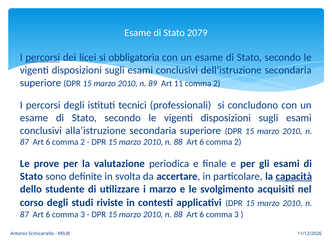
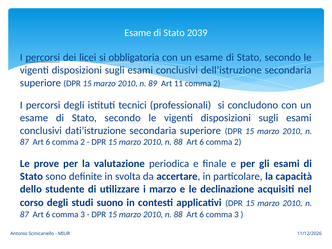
2079: 2079 -> 2039 (197, 33)
alla’istruzione: alla’istruzione -> dati’istruzione (96, 131)
capacità underline: present -> none (294, 176)
svolgimento: svolgimento -> declinazione (227, 189)
riviste: riviste -> suono (110, 203)
